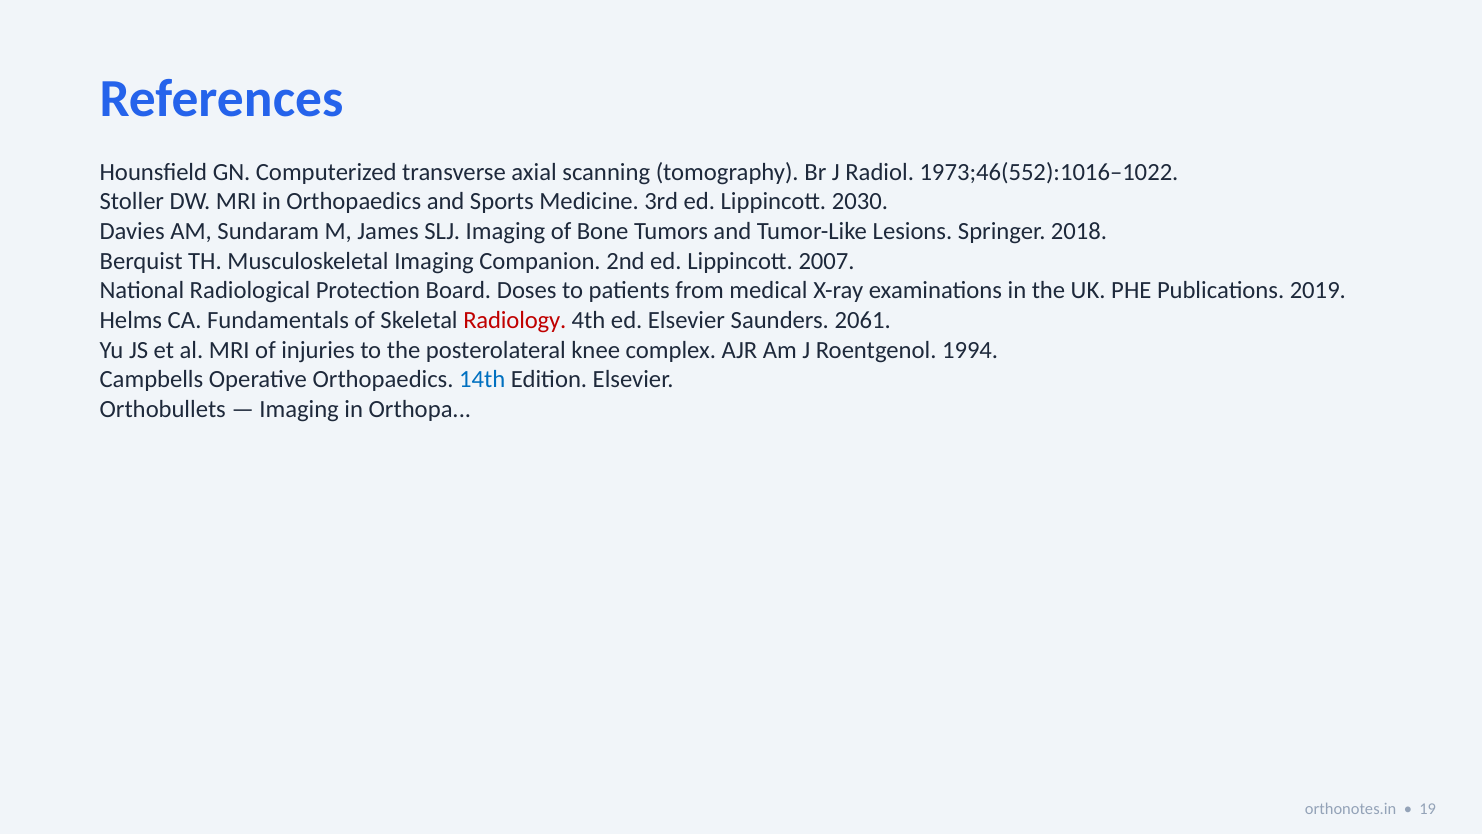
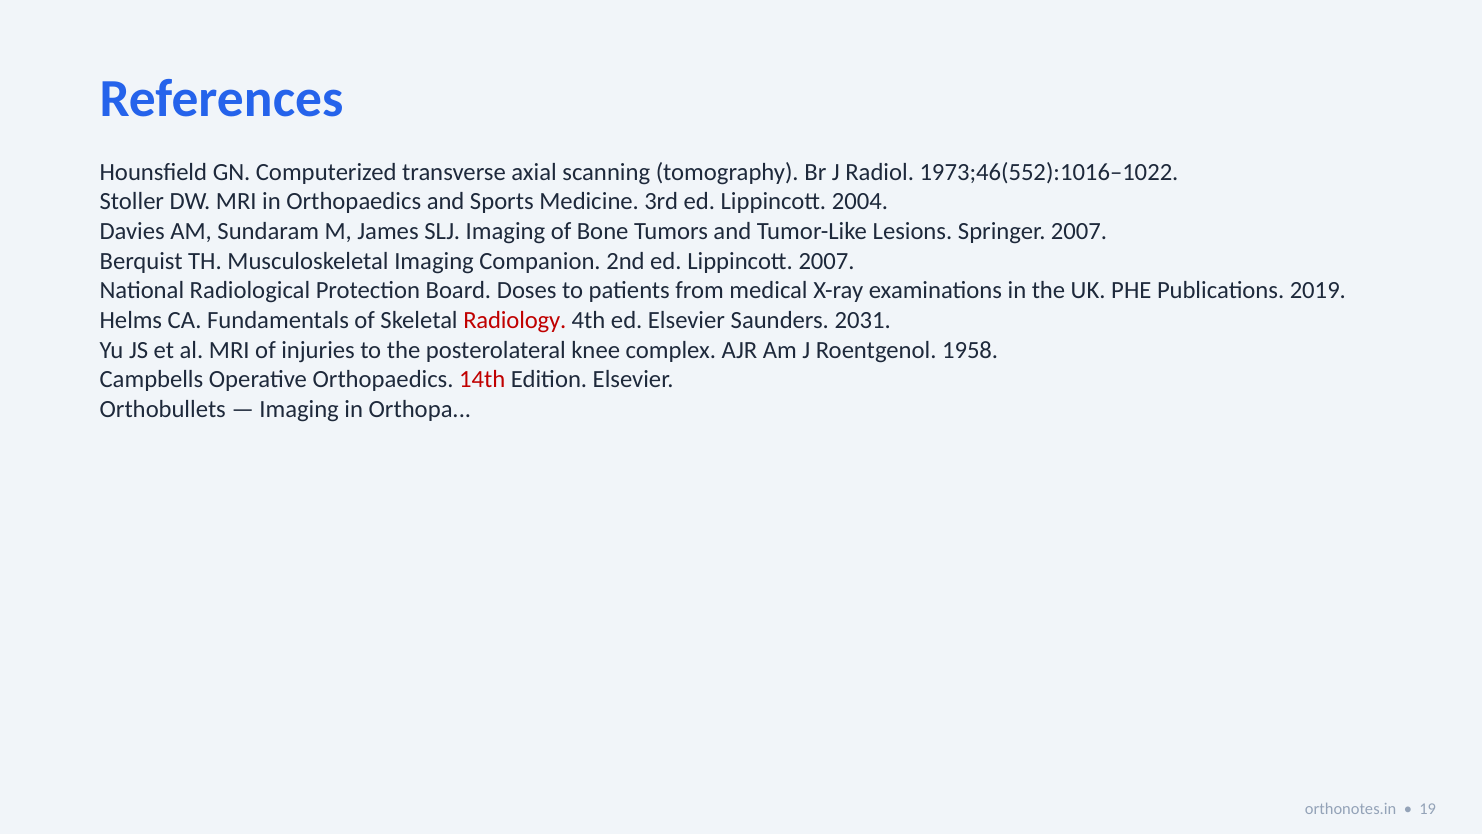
2030: 2030 -> 2004 (860, 202)
Springer 2018: 2018 -> 2007 (1079, 231)
2061: 2061 -> 2031 (863, 320)
1994: 1994 -> 1958 (970, 350)
14th colour: blue -> red (482, 380)
